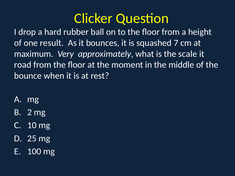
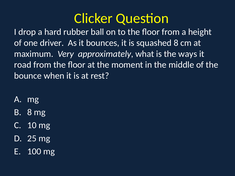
result: result -> driver (52, 43)
squashed 7: 7 -> 8 (176, 43)
scale: scale -> ways (188, 54)
2: 2 -> 8 (30, 112)
